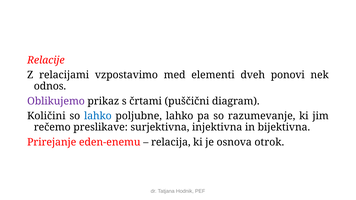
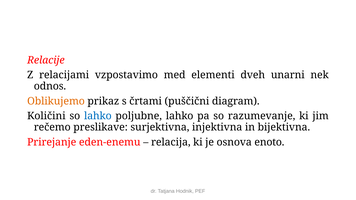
ponovi: ponovi -> unarni (288, 75)
Oblikujemo colour: purple -> orange (56, 101)
otrok: otrok -> enoto (269, 142)
